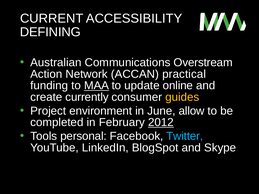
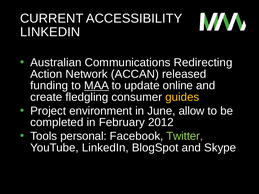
DEFINING: DEFINING -> LINKEDIN (50, 32)
Overstream: Overstream -> Redirecting (203, 63)
practical: practical -> released (184, 74)
currently: currently -> fledgling (87, 97)
2012 underline: present -> none (161, 122)
Twitter colour: light blue -> light green (185, 136)
